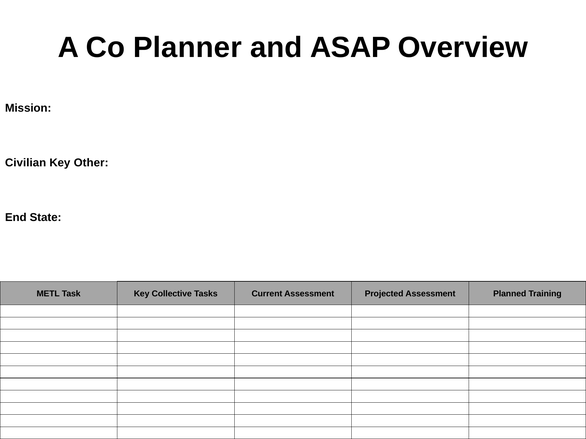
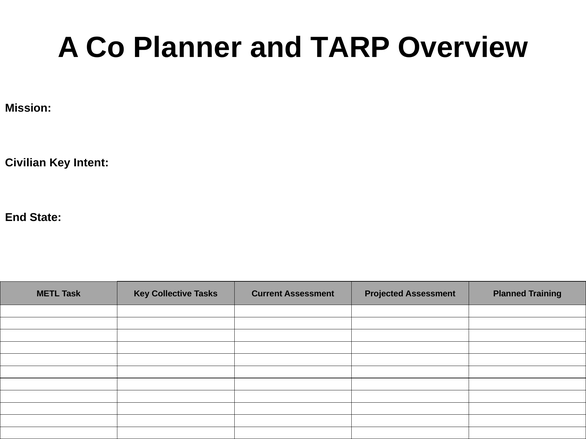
ASAP: ASAP -> TARP (350, 47)
Other: Other -> Intent (91, 163)
